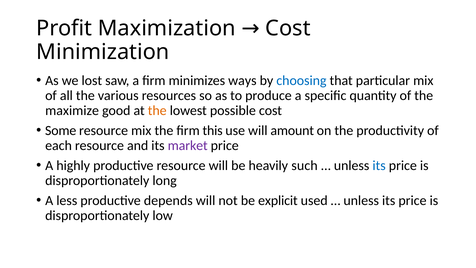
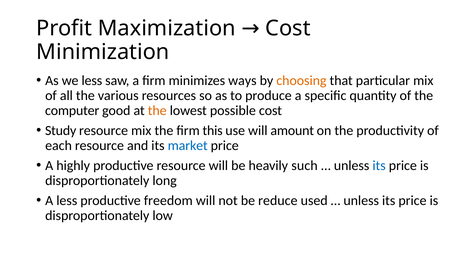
we lost: lost -> less (92, 80)
choosing colour: blue -> orange (301, 80)
maximize: maximize -> computer (72, 110)
Some: Some -> Study (61, 130)
market colour: purple -> blue (188, 145)
depends: depends -> freedom (168, 200)
explicit: explicit -> reduce (278, 200)
